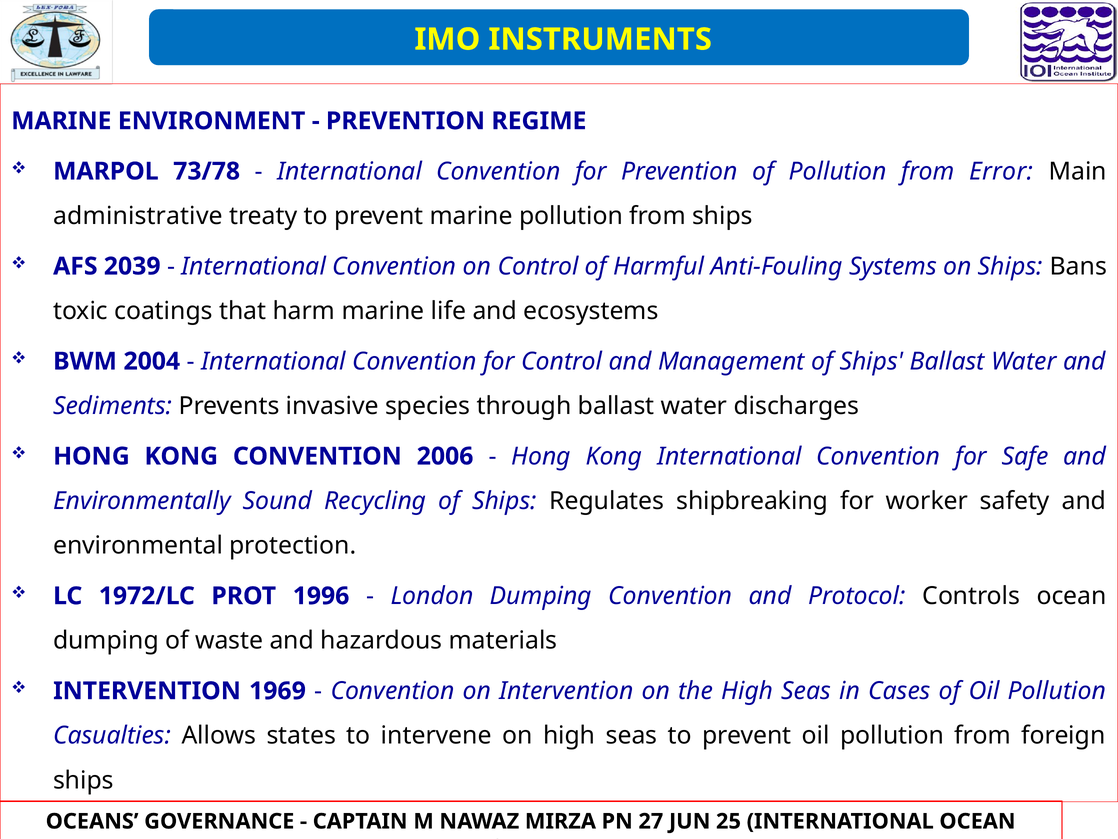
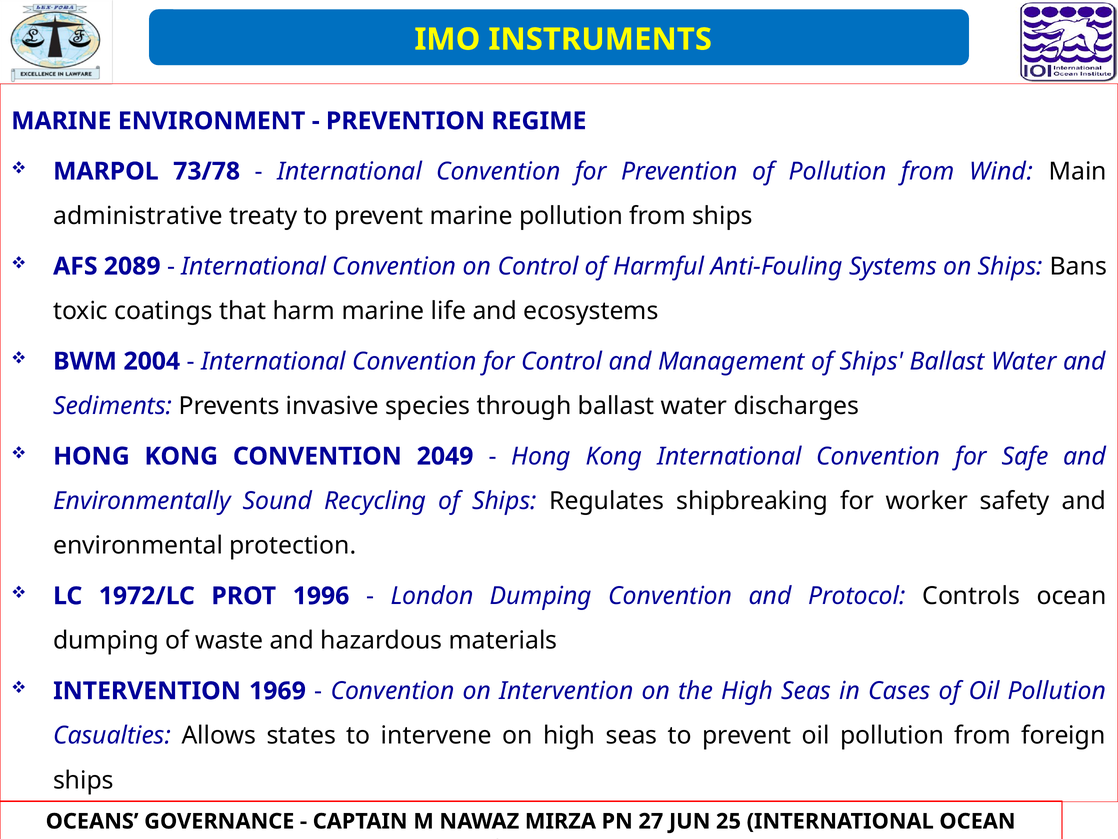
Error: Error -> Wind (1001, 171)
2039: 2039 -> 2089 (132, 266)
2006: 2006 -> 2049 (445, 456)
